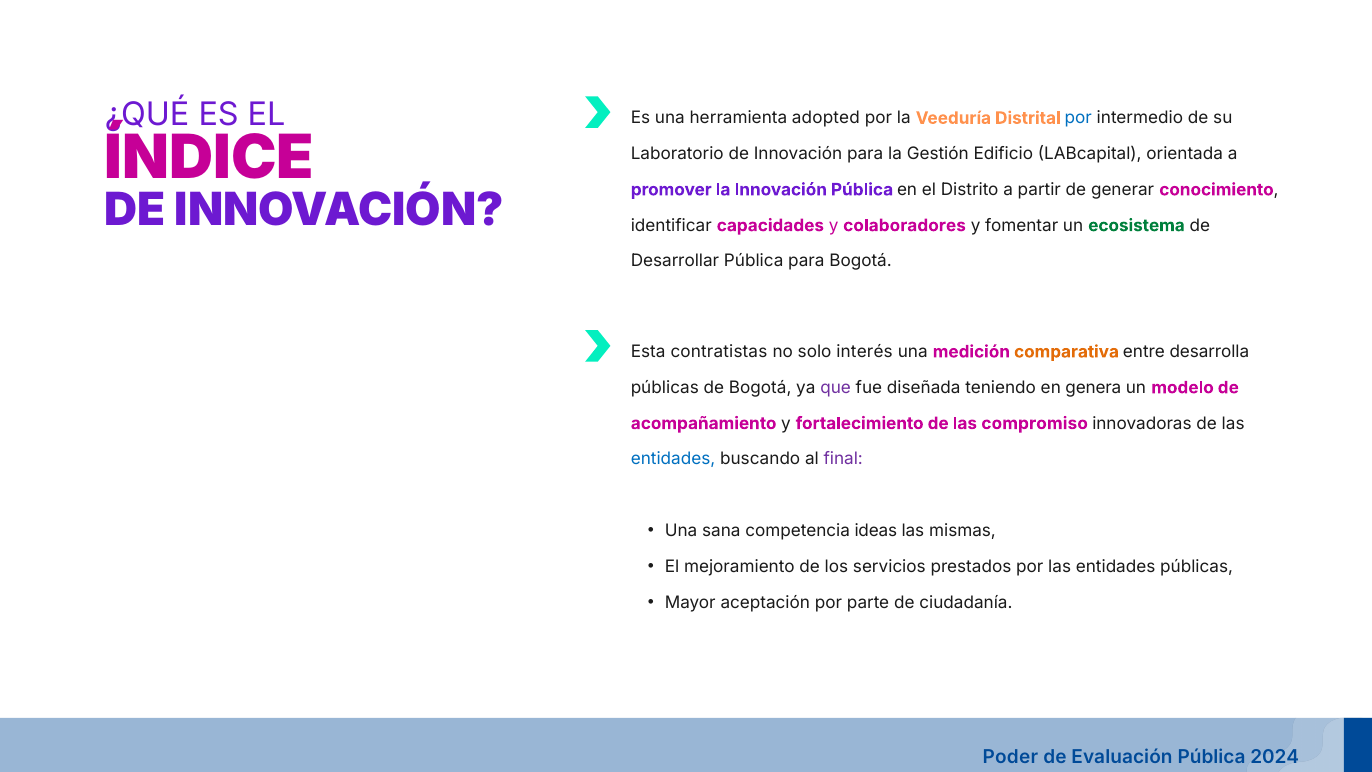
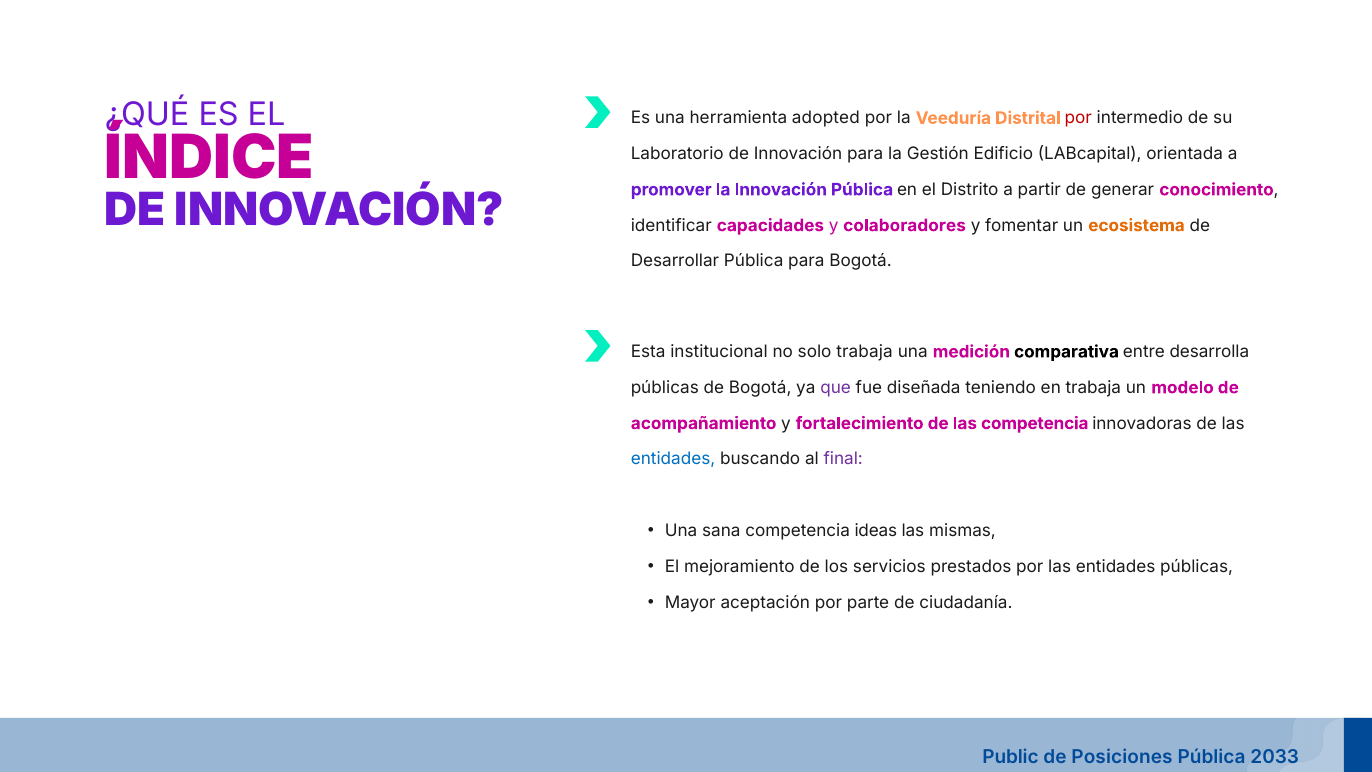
por colour: blue -> red (1078, 118)
ecosistema colour: green -> orange (1136, 225)
contratistas: contratistas -> institucional (719, 352)
solo interés: interés -> trabaja (865, 352)
comparativa colour: orange -> black (1066, 352)
en genera: genera -> trabaja (1093, 387)
las compromiso: compromiso -> competencia (1035, 423)
Poder: Poder -> Public (1011, 756)
Evaluación: Evaluación -> Posiciones (1122, 756)
2024: 2024 -> 2033 (1275, 756)
